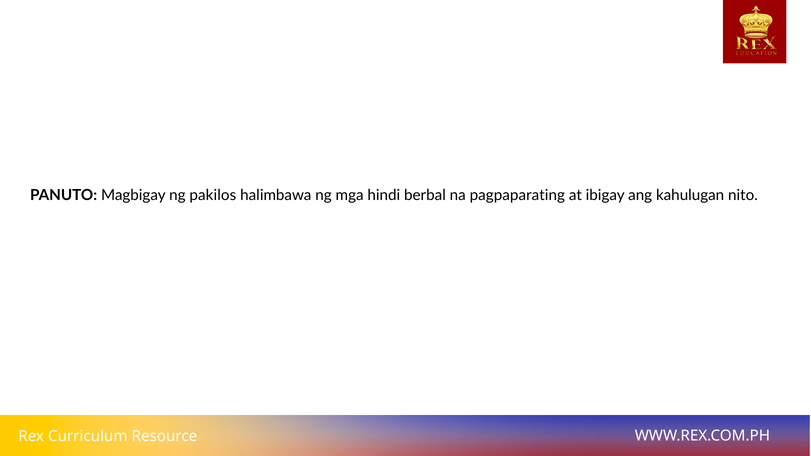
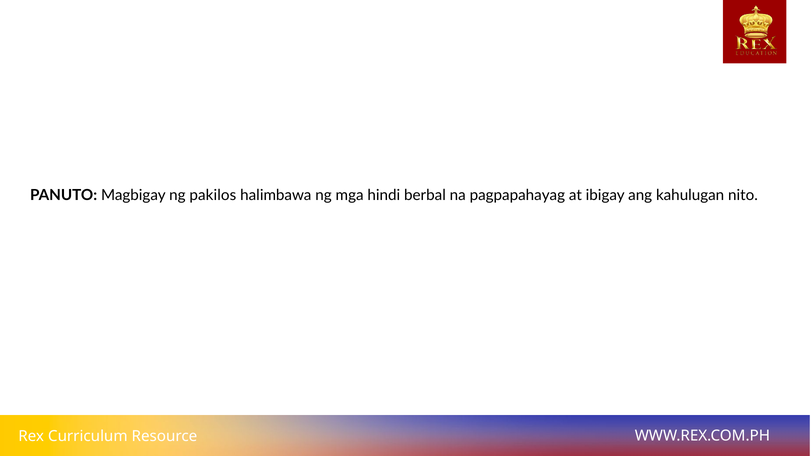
pagpaparating: pagpaparating -> pagpapahayag (517, 195)
